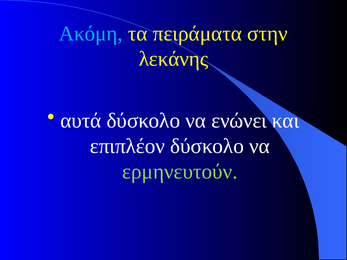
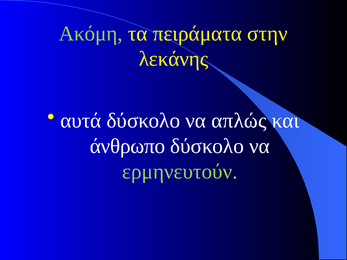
Ακόμη colour: light blue -> light green (91, 34)
ενώνει: ενώνει -> απλώς (239, 121)
επιπλέον: επιπλέον -> άνθρωπο (128, 146)
